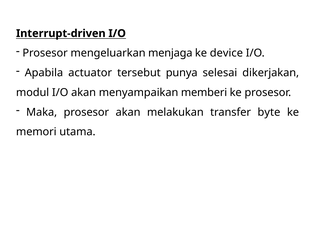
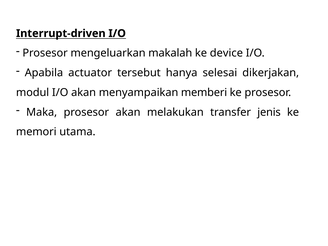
menjaga: menjaga -> makalah (170, 53)
punya: punya -> hanya (182, 73)
byte: byte -> jenis (269, 112)
